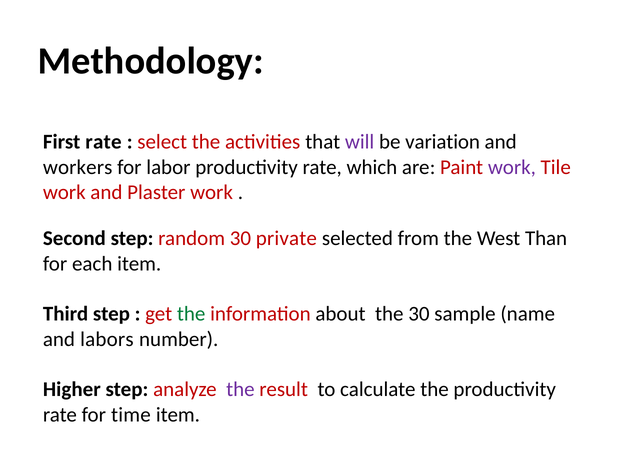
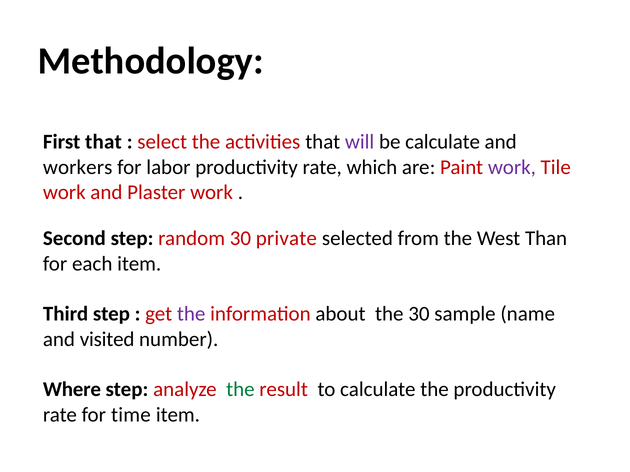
First rate: rate -> that (103, 142)
be variation: variation -> calculate (443, 142)
the colour: green -> purple (191, 314)
labors: labors -> visited (107, 340)
Higher: Higher -> Where (72, 390)
the colour: purple -> green (240, 390)
